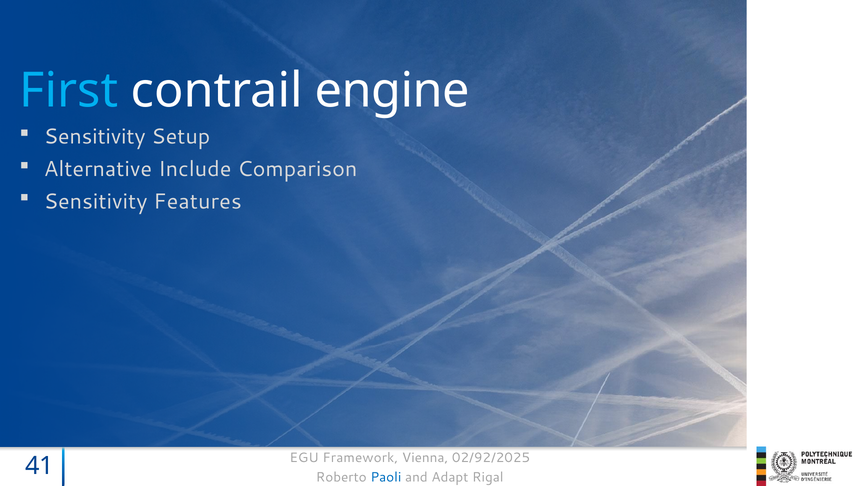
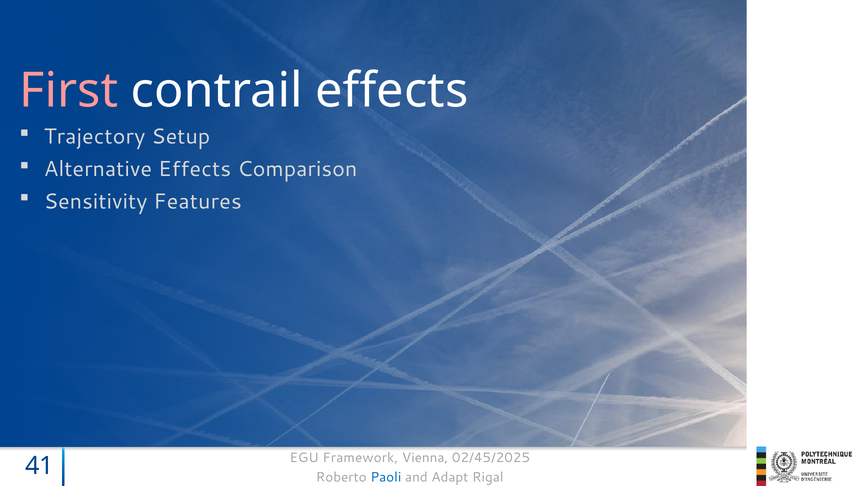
First colour: light blue -> pink (69, 91)
contrail engine: engine -> effects (392, 91)
Sensitivity: Sensitivity -> Trajectory (95, 137)
Alternative Include: Include -> Effects (195, 169)
02/92/2025: 02/92/2025 -> 02/45/2025 (491, 458)
